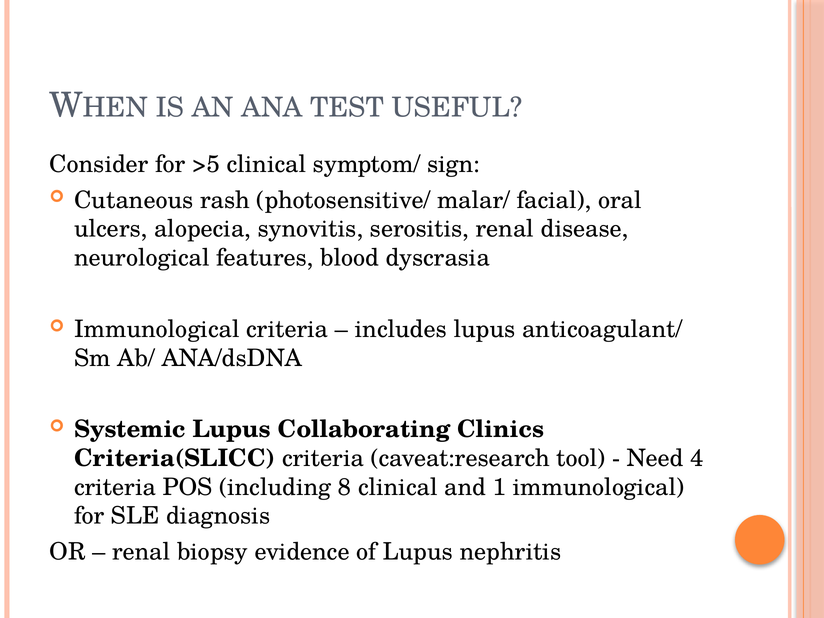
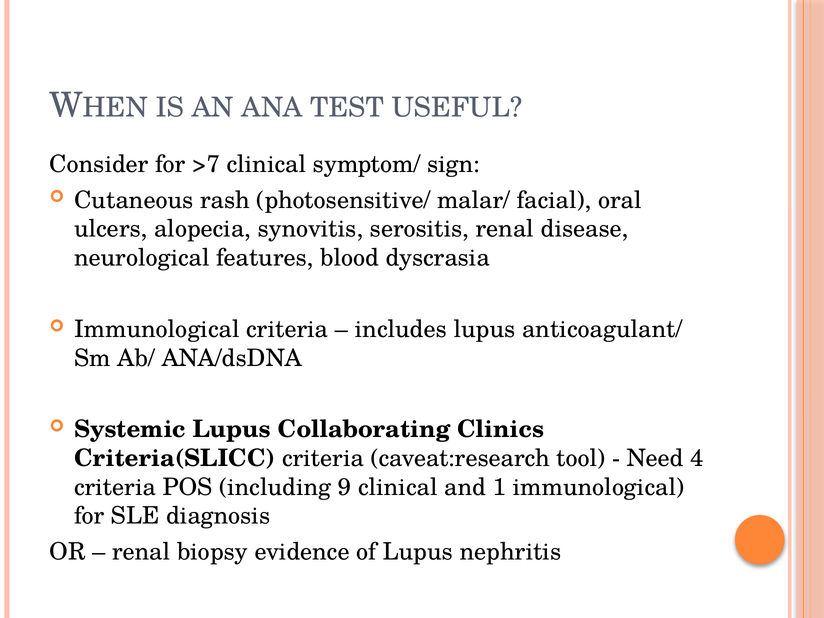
>5: >5 -> >7 (206, 164)
8: 8 -> 9 (345, 487)
